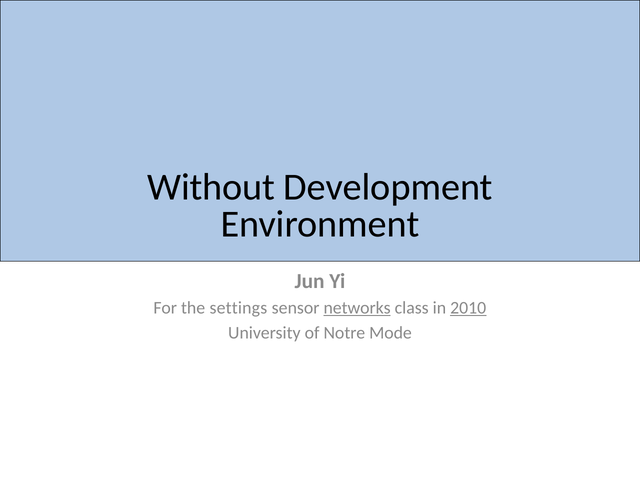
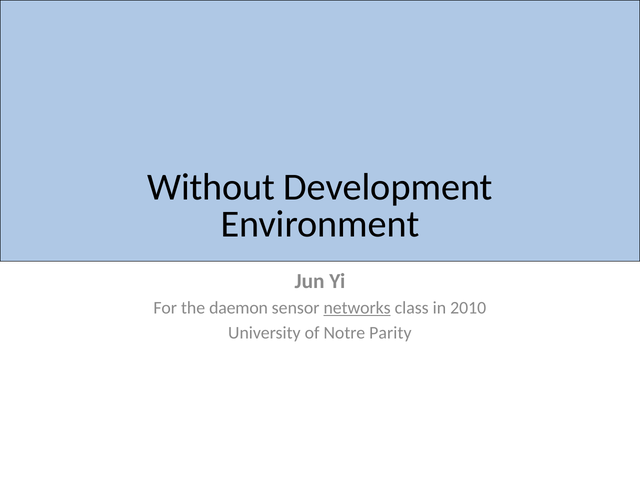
settings: settings -> daemon (239, 308)
2010 underline: present -> none (468, 308)
Mode: Mode -> Parity (390, 333)
